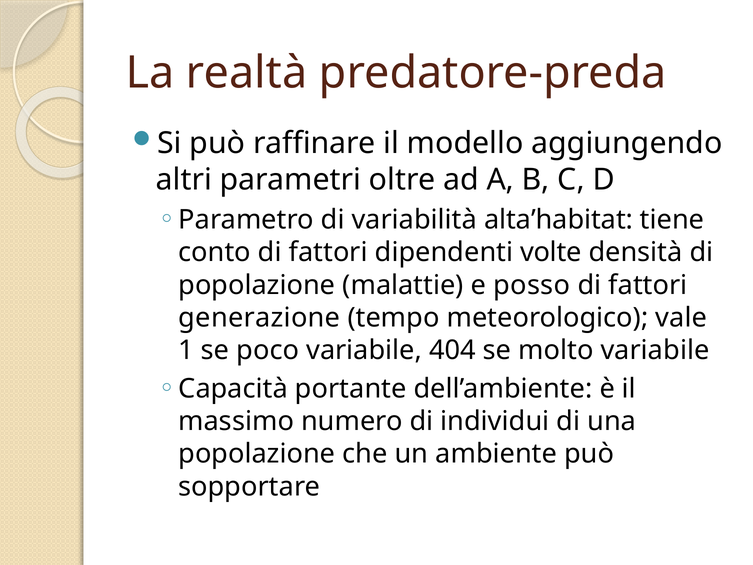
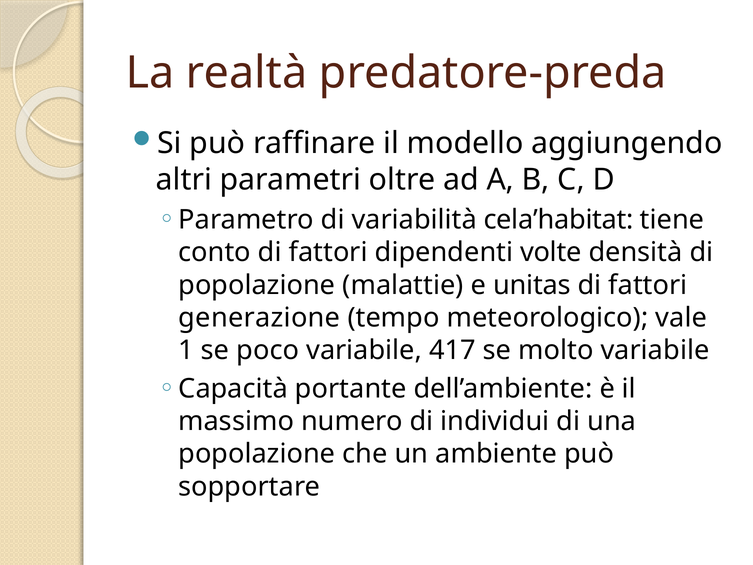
alta’habitat: alta’habitat -> cela’habitat (559, 220)
posso: posso -> unitas (532, 285)
404: 404 -> 417 (452, 350)
